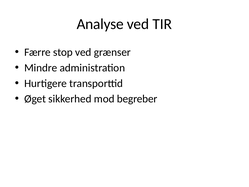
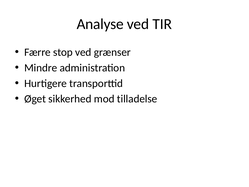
begreber: begreber -> tilladelse (137, 99)
